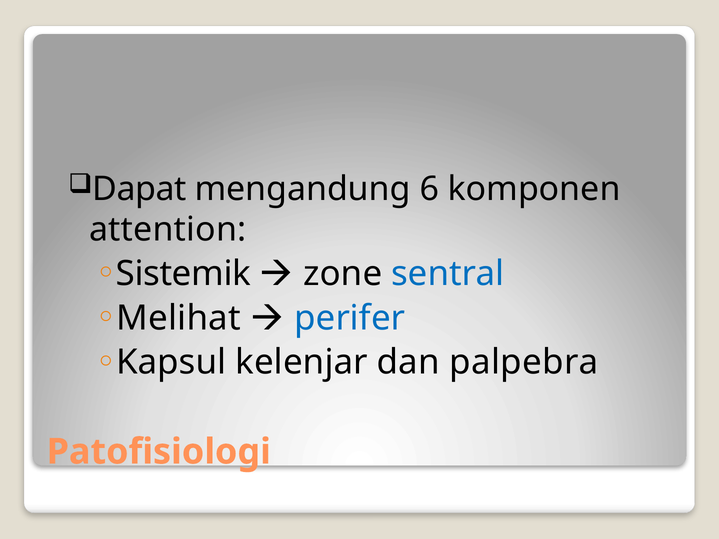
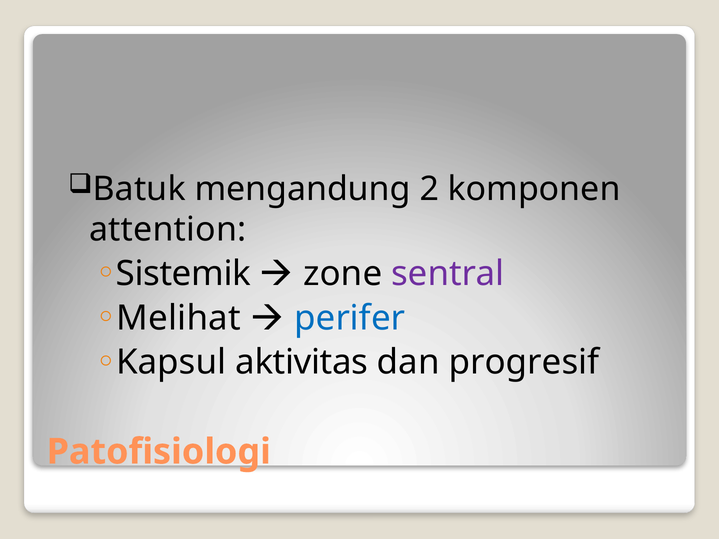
Dapat: Dapat -> Batuk (139, 189)
6: 6 -> 2 (429, 189)
sentral colour: blue -> purple (448, 274)
kelenjar: kelenjar -> aktivitas (302, 363)
palpebra: palpebra -> progresif (524, 363)
